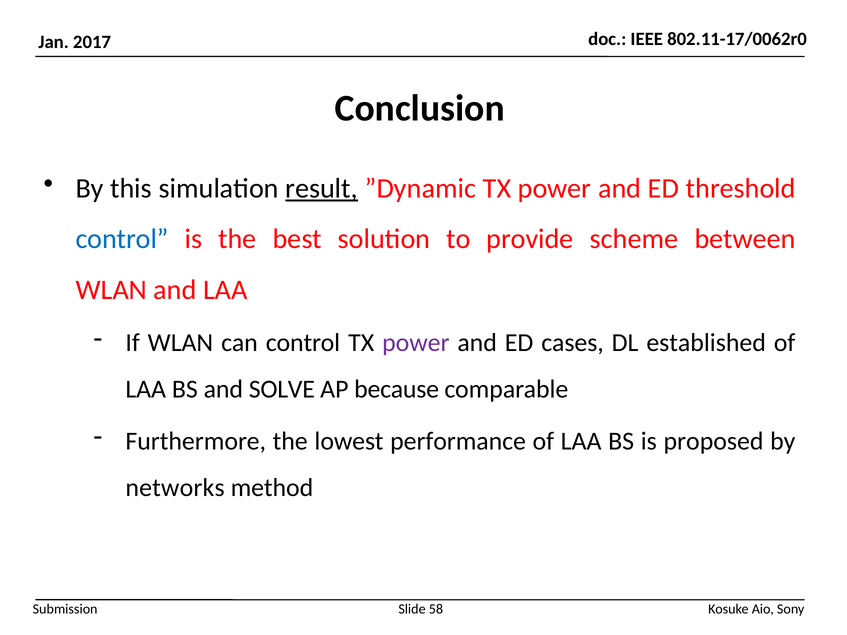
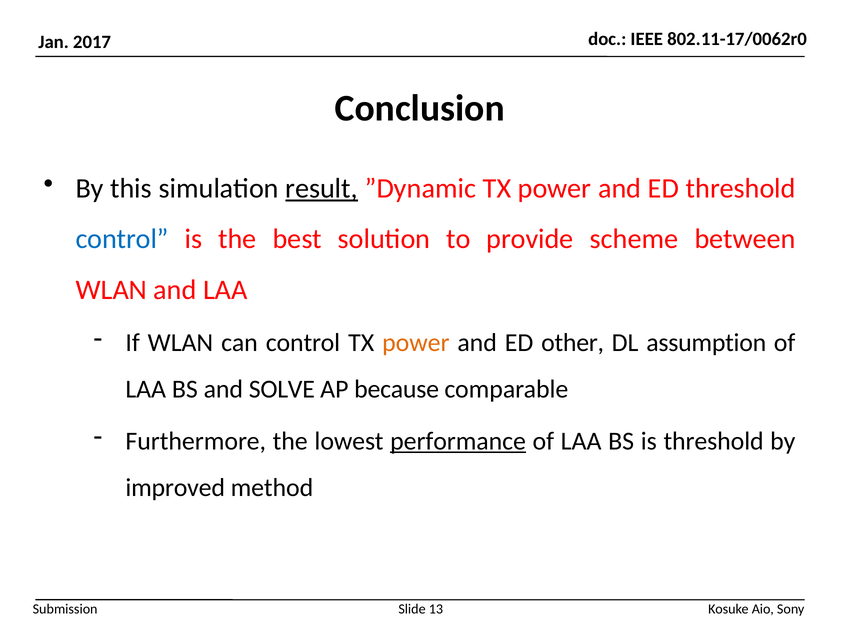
power colour: purple -> orange (416, 343)
cases: cases -> other (573, 343)
established: established -> assumption (706, 343)
performance underline: none -> present (458, 441)
is proposed: proposed -> threshold (714, 441)
networks: networks -> improved (175, 488)
58: 58 -> 13 (436, 609)
